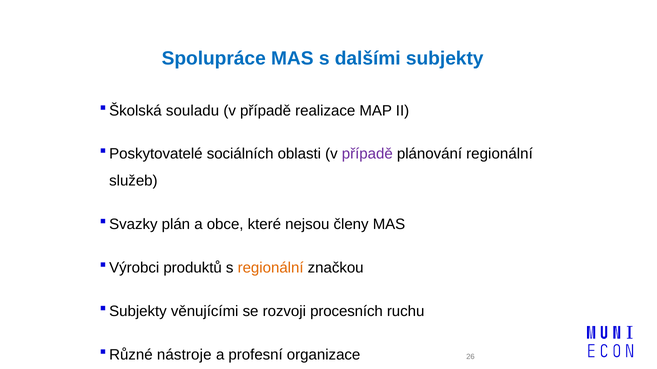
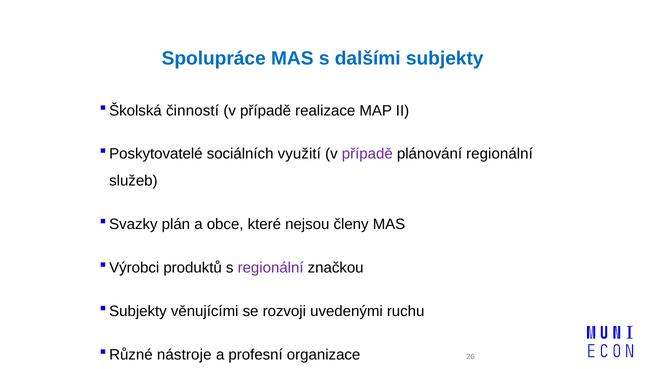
souladu: souladu -> činností (193, 111)
oblasti: oblasti -> využití (299, 154)
regionální colour: orange -> purple (271, 268)
procesních: procesních -> uvedenými (346, 312)
